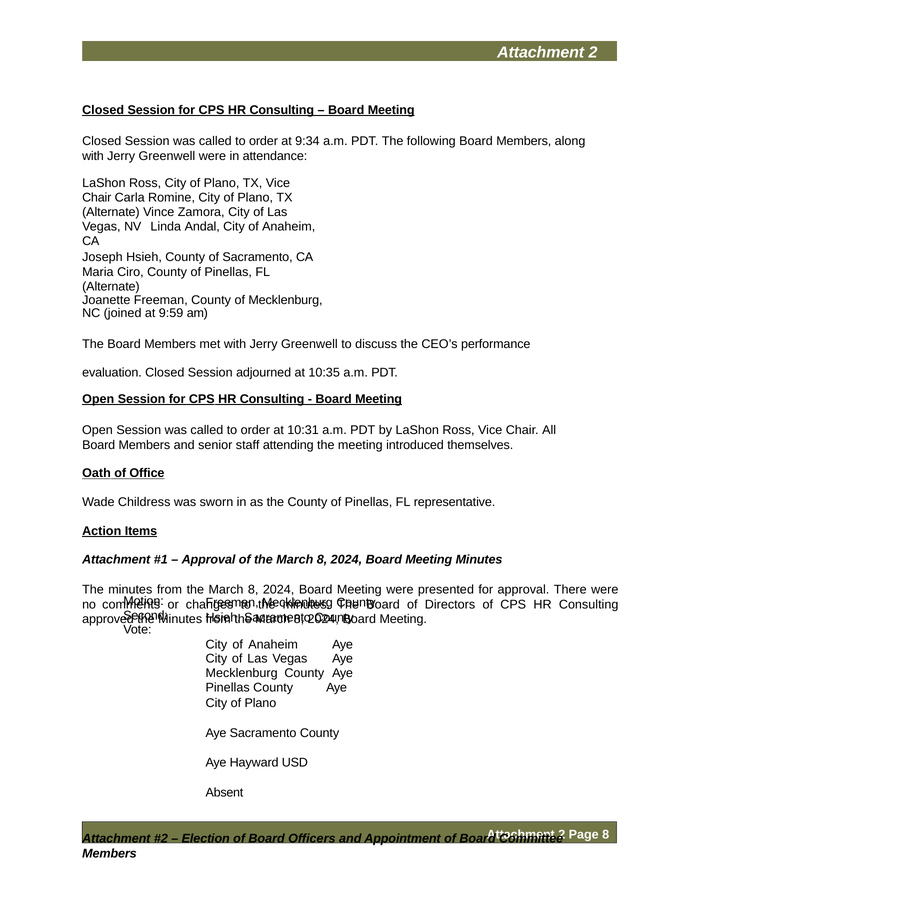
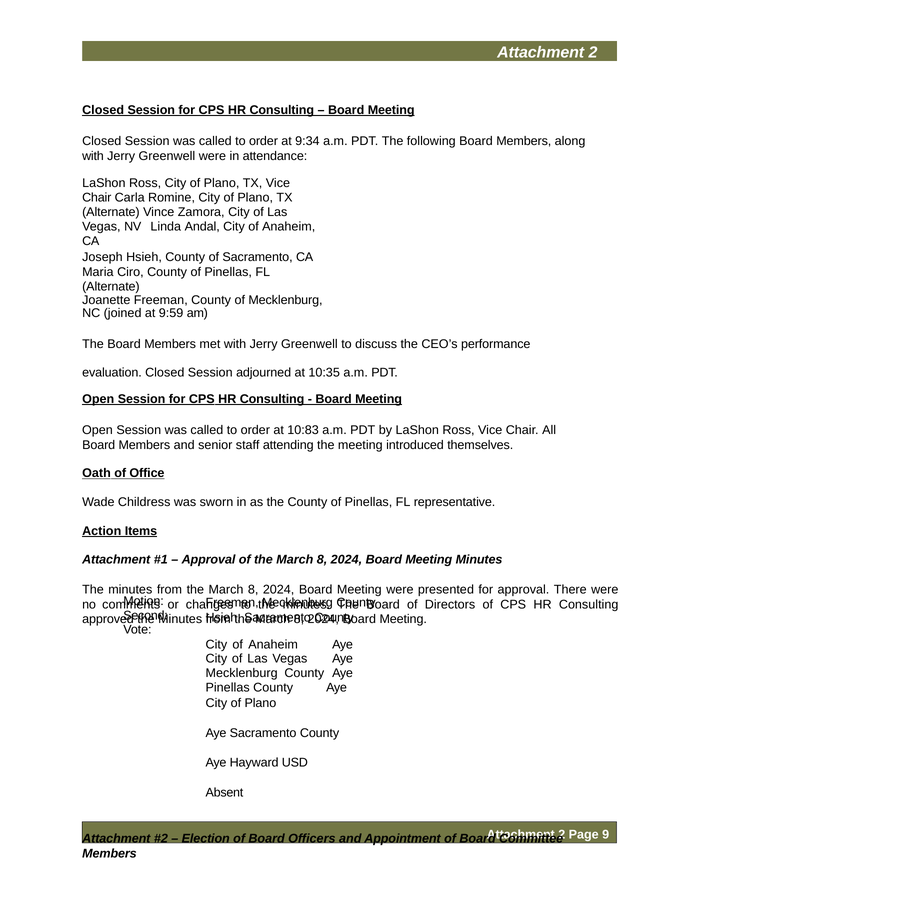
10:31: 10:31 -> 10:83 (303, 430)
Page 8: 8 -> 9 (606, 835)
